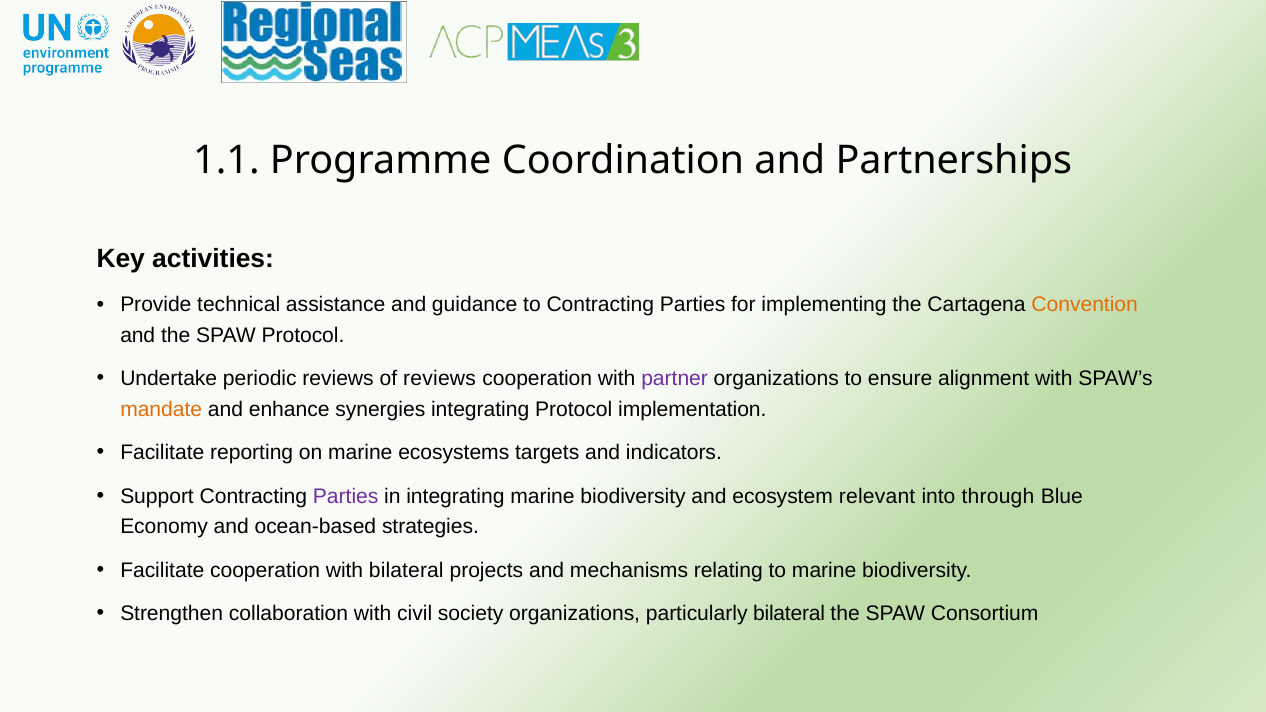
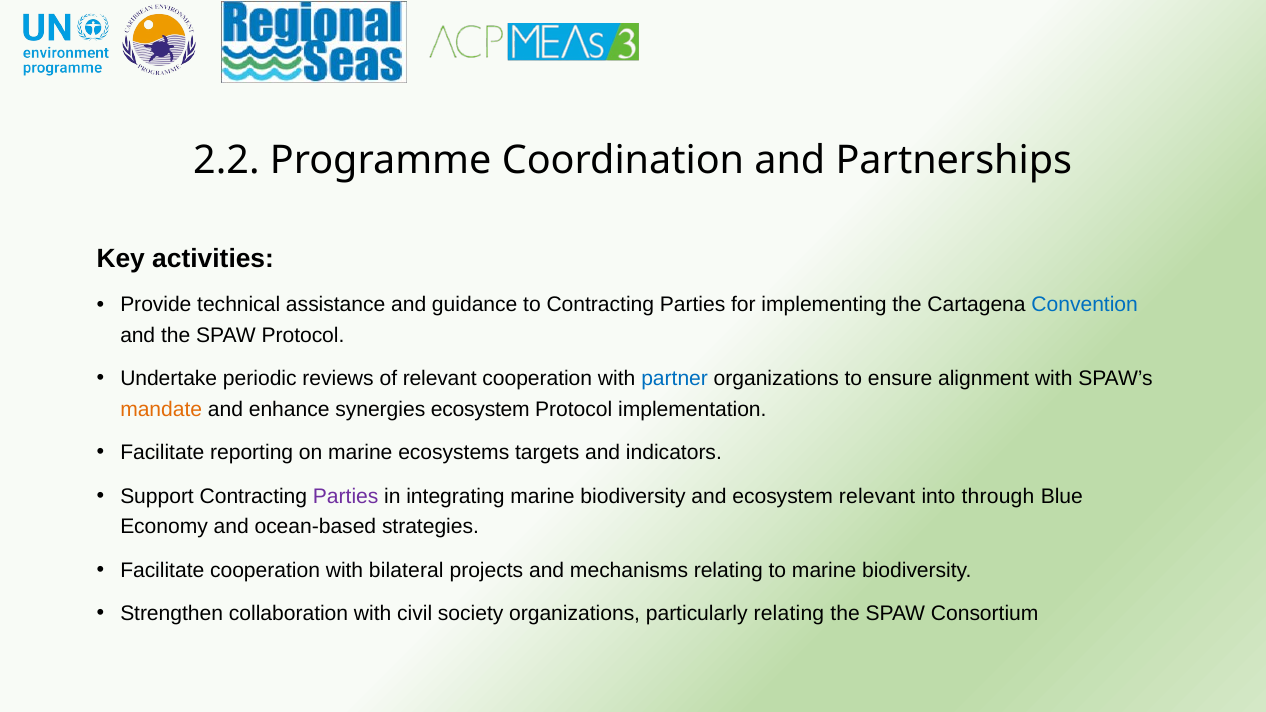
1.1: 1.1 -> 2.2 (226, 161)
Convention colour: orange -> blue (1085, 305)
of reviews: reviews -> relevant (440, 379)
partner colour: purple -> blue (675, 379)
synergies integrating: integrating -> ecosystem (480, 409)
particularly bilateral: bilateral -> relating (789, 614)
